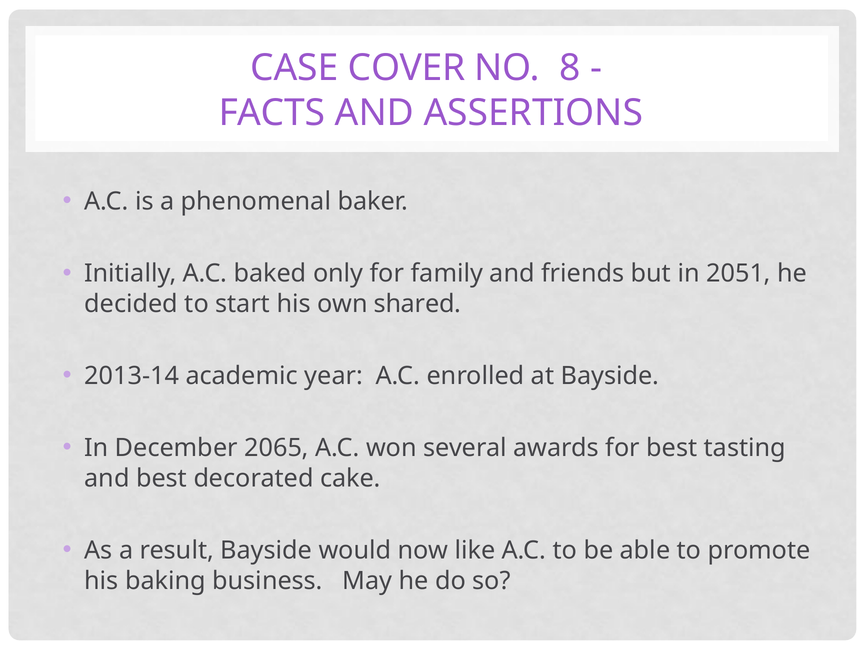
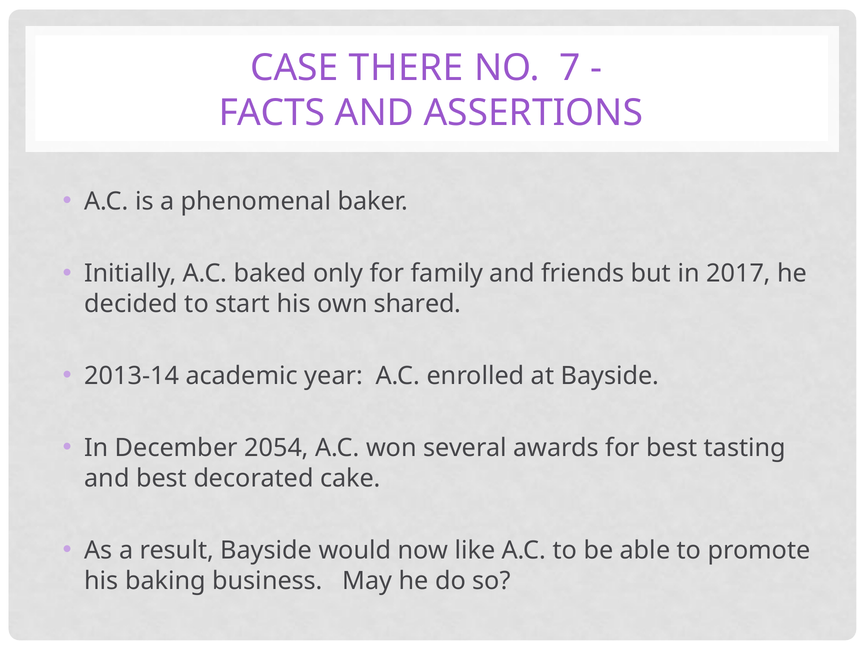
COVER: COVER -> THERE (406, 68)
8: 8 -> 7 (570, 68)
2051: 2051 -> 2017 (738, 274)
2065: 2065 -> 2054 (276, 448)
